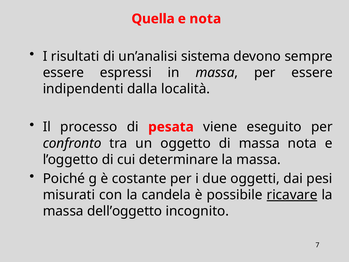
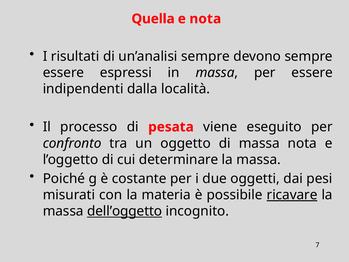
un’analisi sistema: sistema -> sempre (205, 56)
candela: candela -> materia (166, 195)
dell’oggetto underline: none -> present (125, 211)
